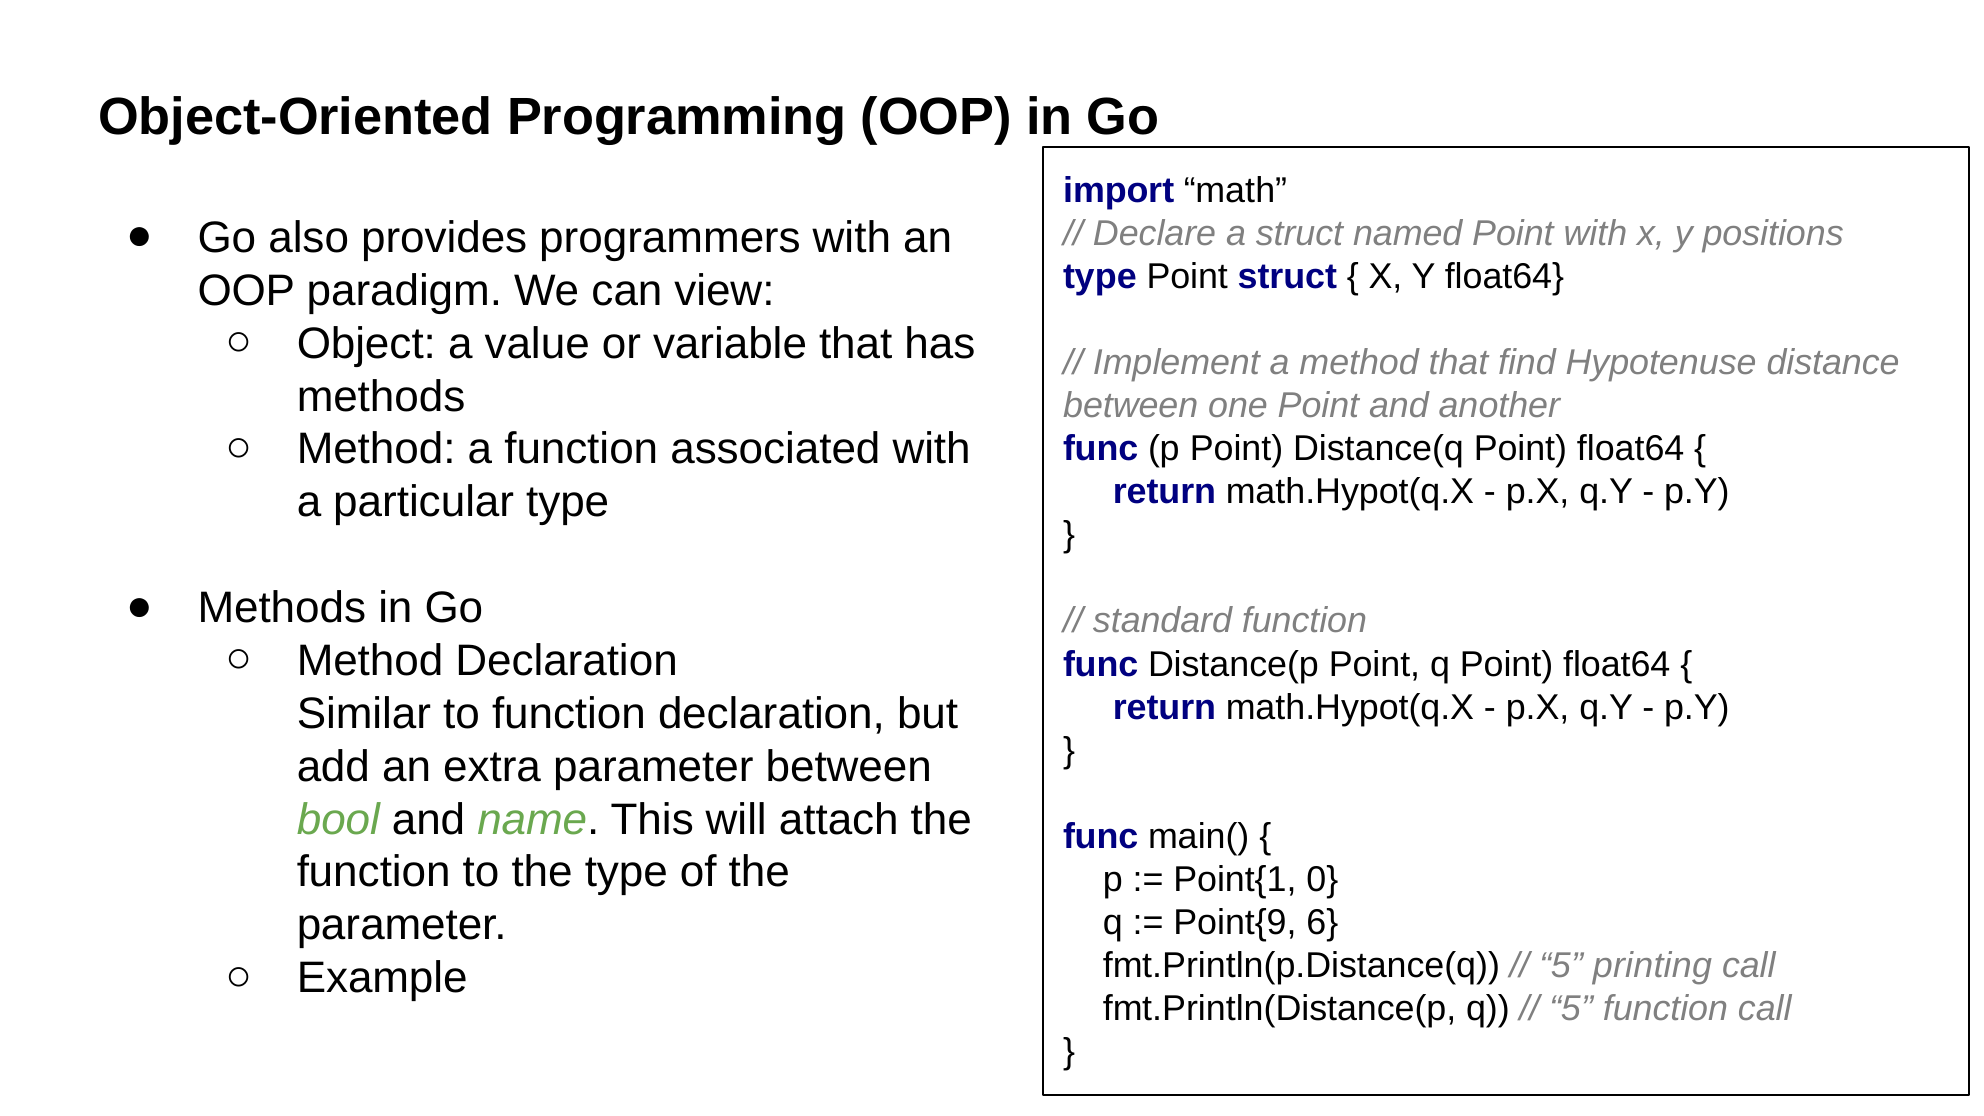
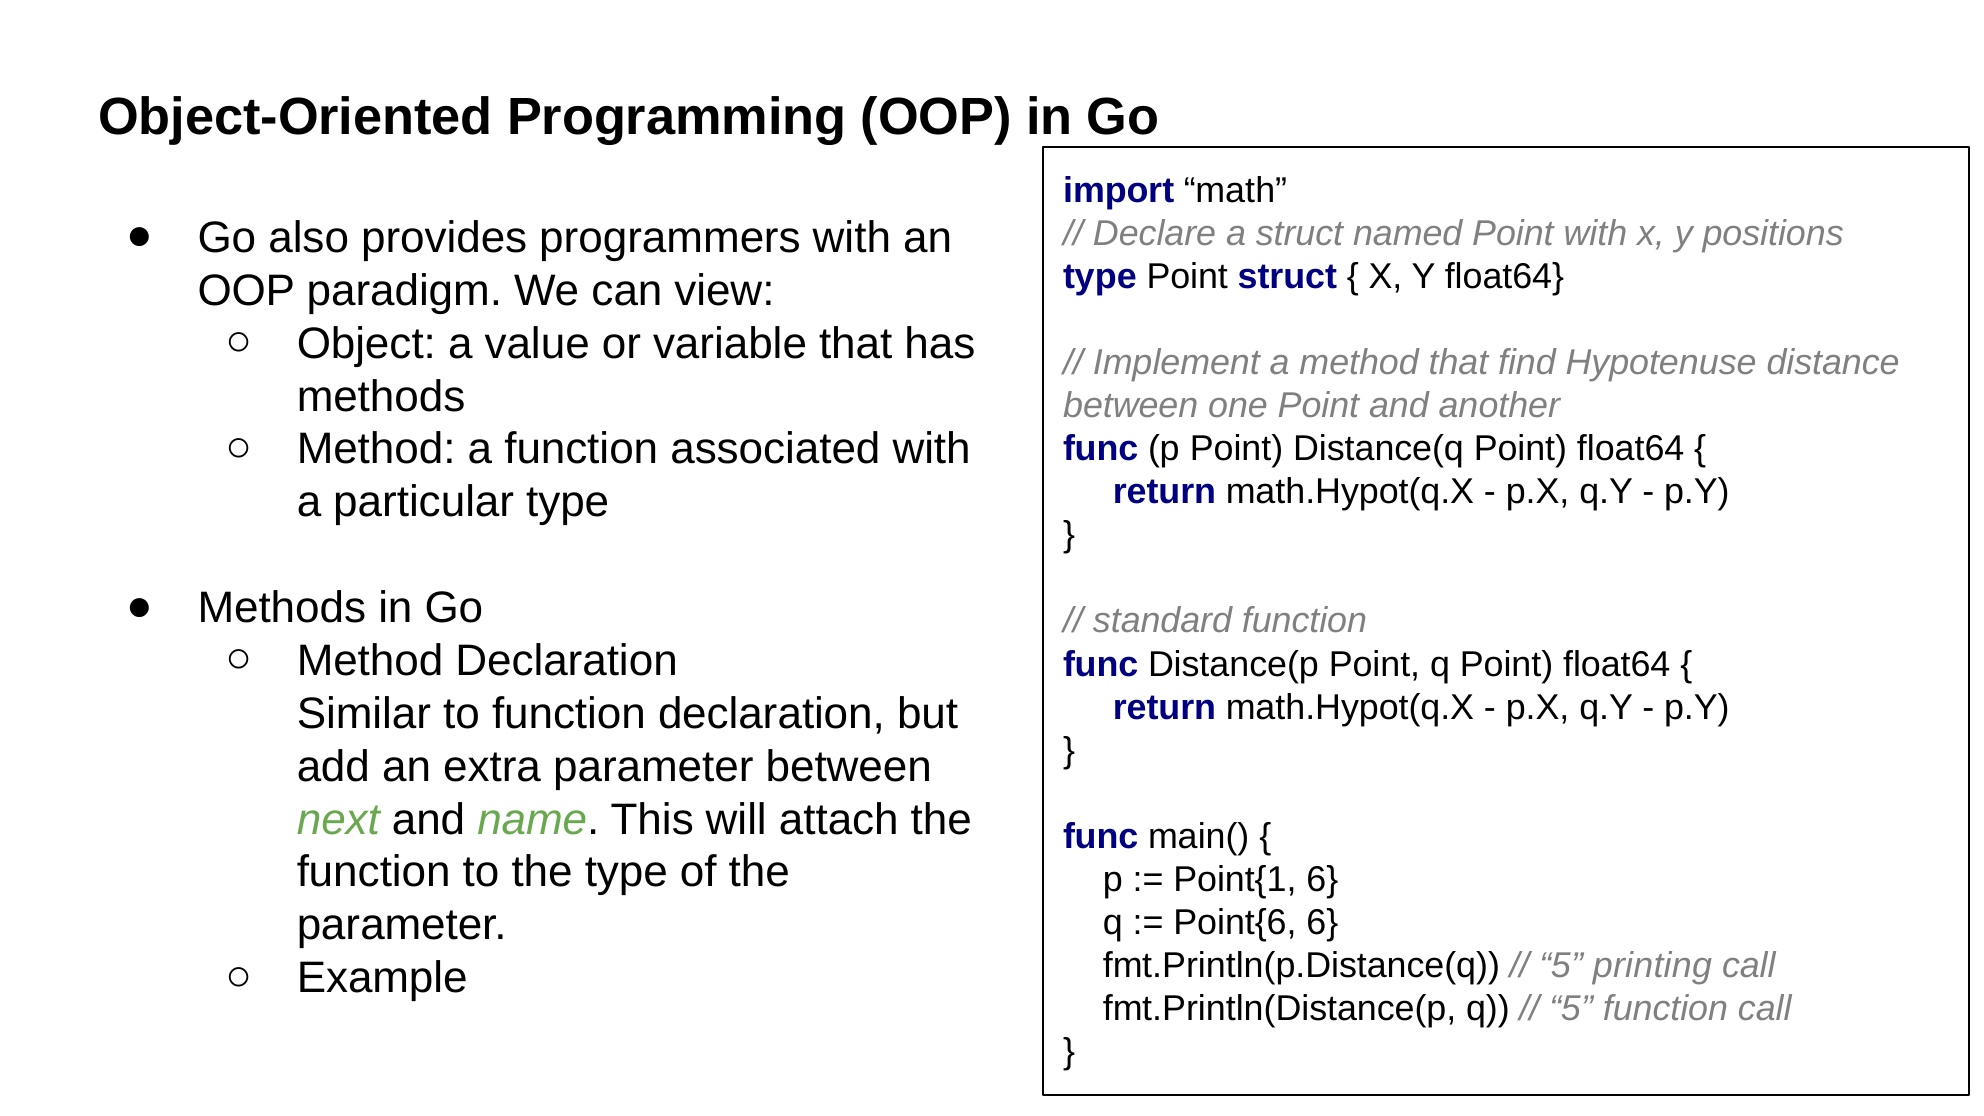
bool: bool -> next (338, 820)
Point{1 0: 0 -> 6 (1322, 879)
Point{9: Point{9 -> Point{6 (1235, 922)
